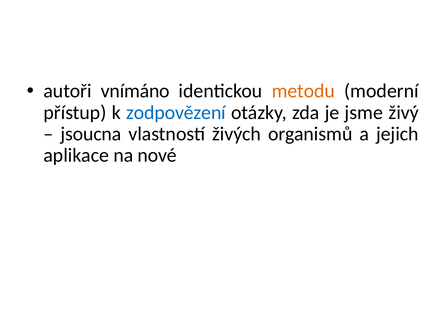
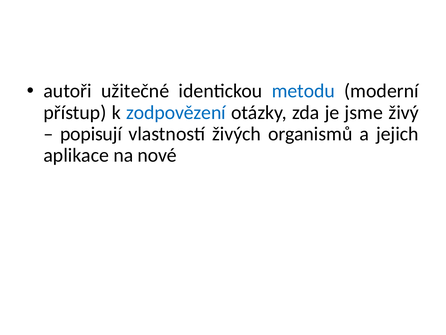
vnímáno: vnímáno -> užitečné (135, 91)
metodu colour: orange -> blue (303, 91)
jsoucna: jsoucna -> popisují (91, 134)
